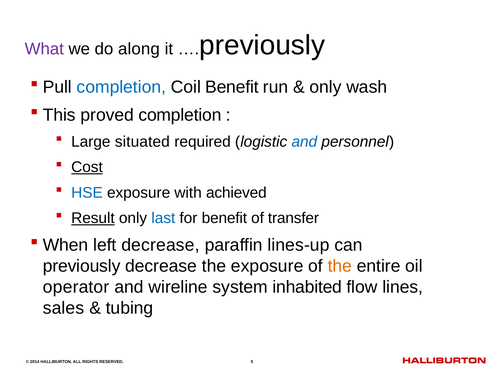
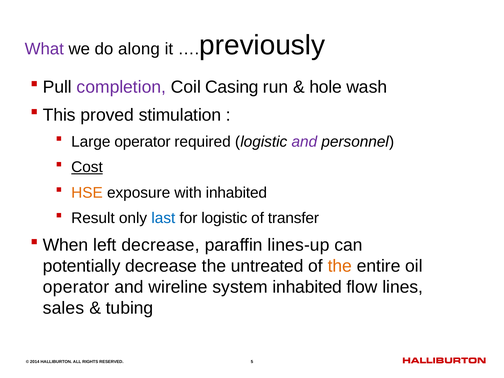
completion colour: blue -> purple (121, 87)
Coil Benefit: Benefit -> Casing (232, 87)
only: only -> hole (326, 87)
proved completion: completion -> stimulation (180, 115)
Large situated: situated -> operator (142, 142)
and colour: blue -> purple (304, 142)
HSE colour: blue -> orange (87, 193)
with achieved: achieved -> inhabited (236, 193)
Result underline: present -> none (93, 218)
for benefit: benefit -> logistic (224, 218)
previously: previously -> potentially (82, 266)
the exposure: exposure -> untreated (267, 266)
